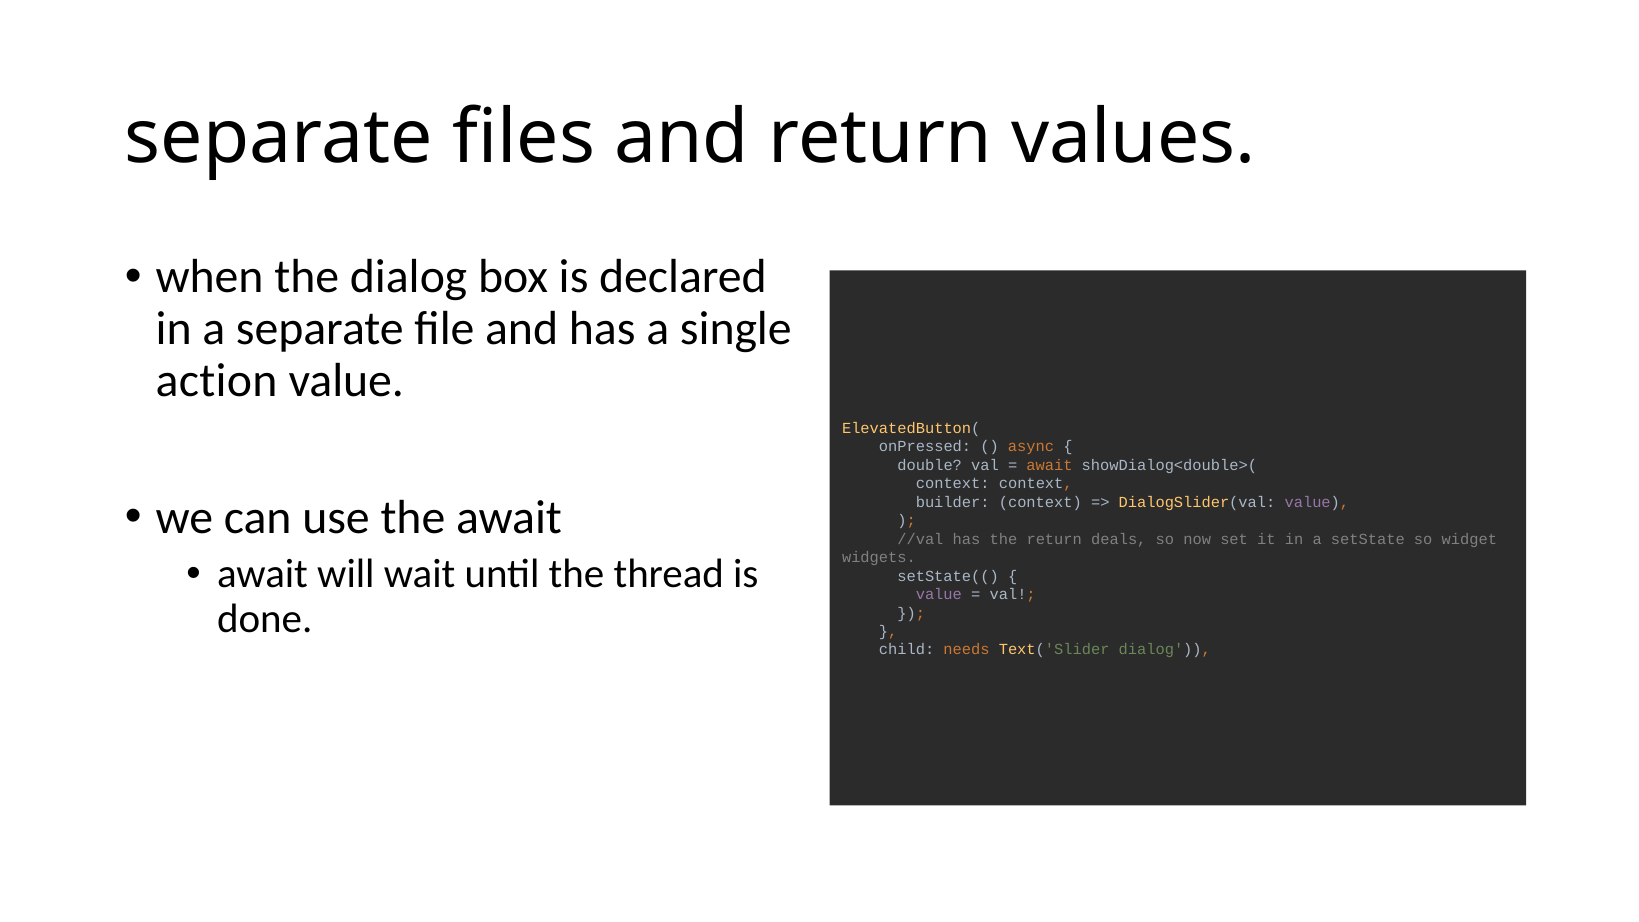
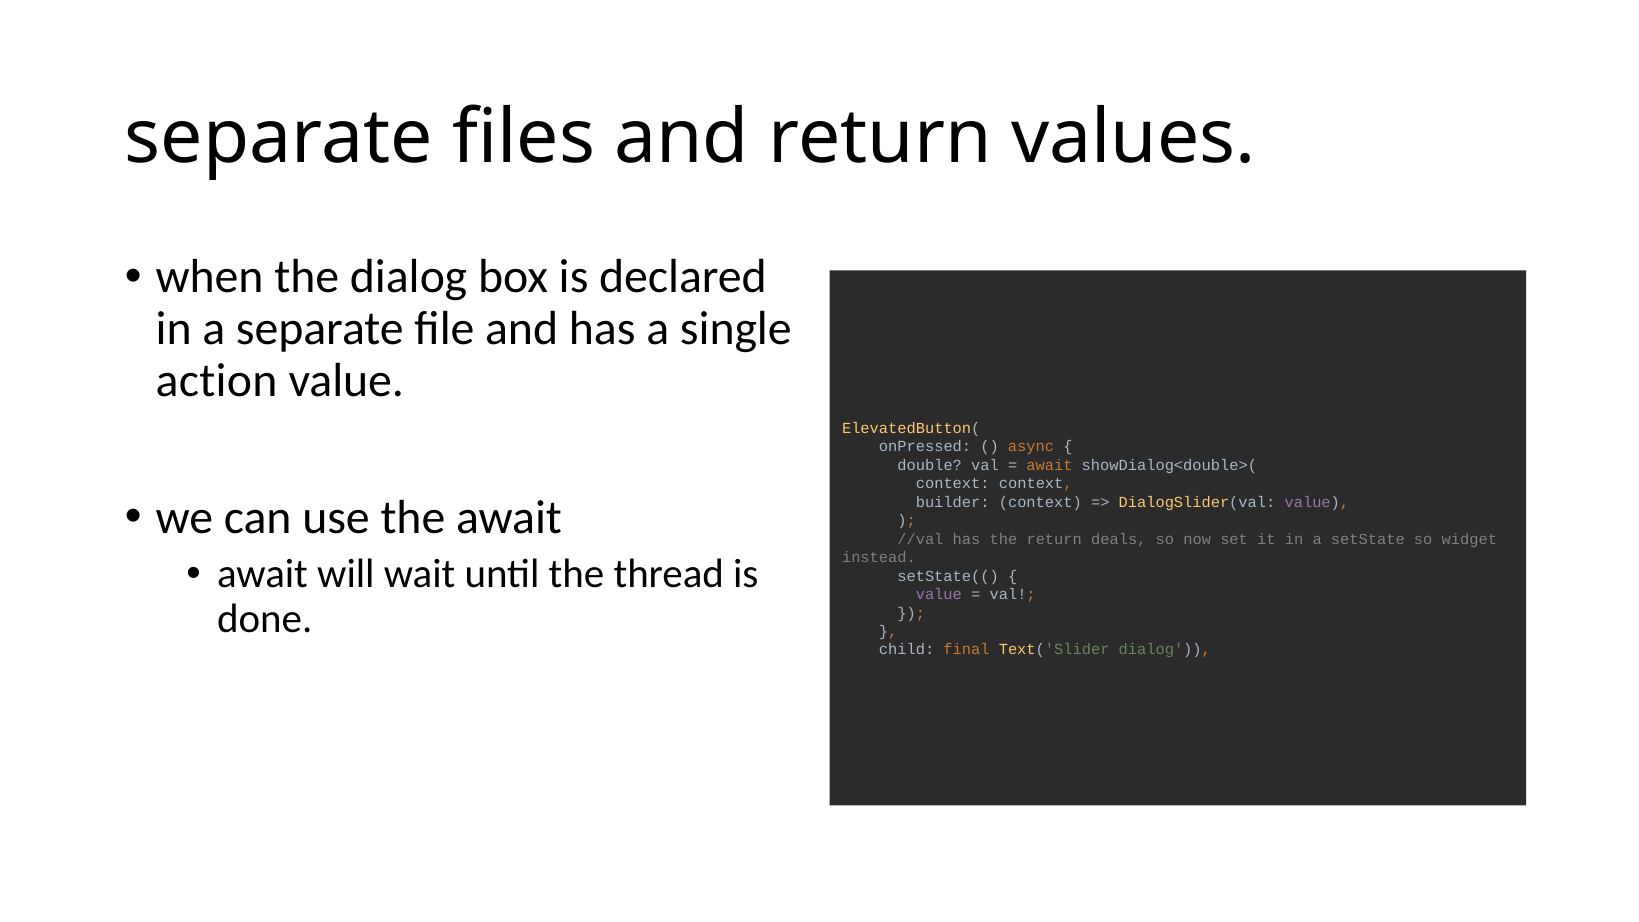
widgets: widgets -> instead (879, 557)
needs: needs -> final (967, 650)
